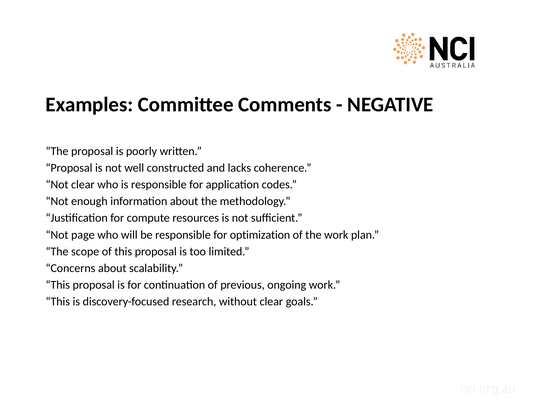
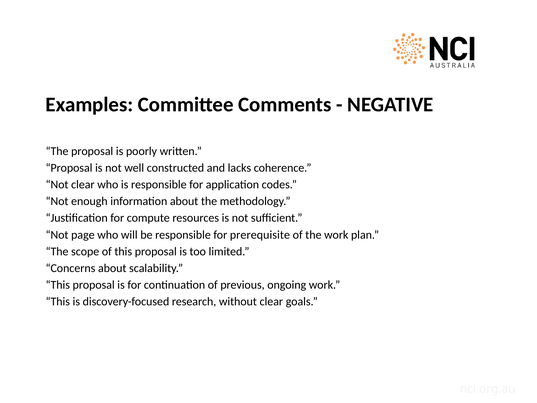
optimization: optimization -> prerequisite (260, 235)
